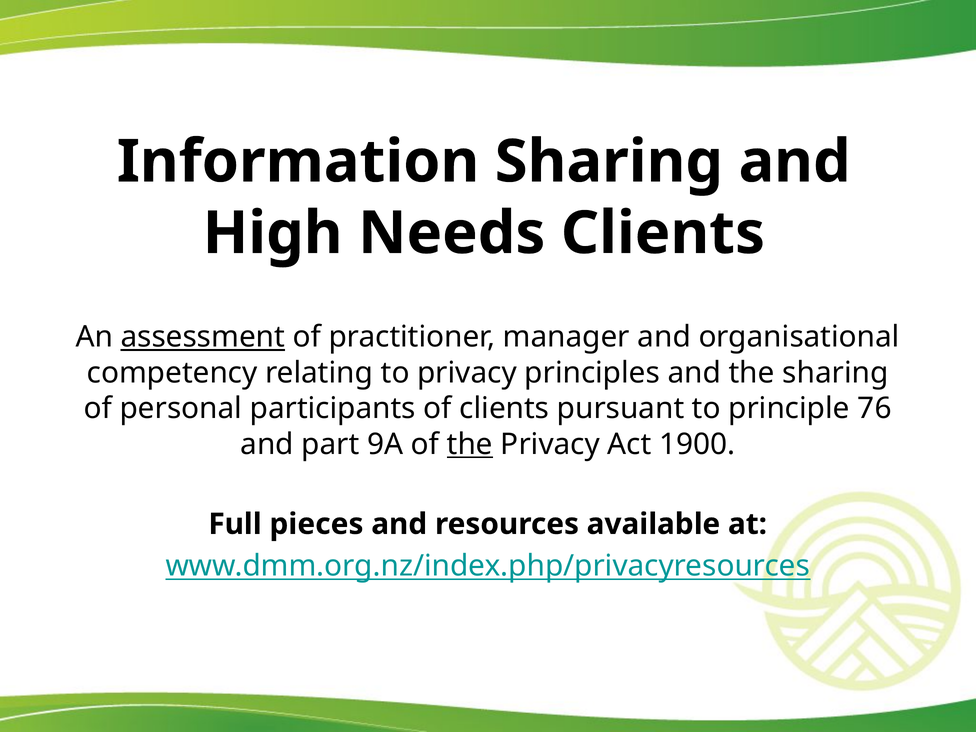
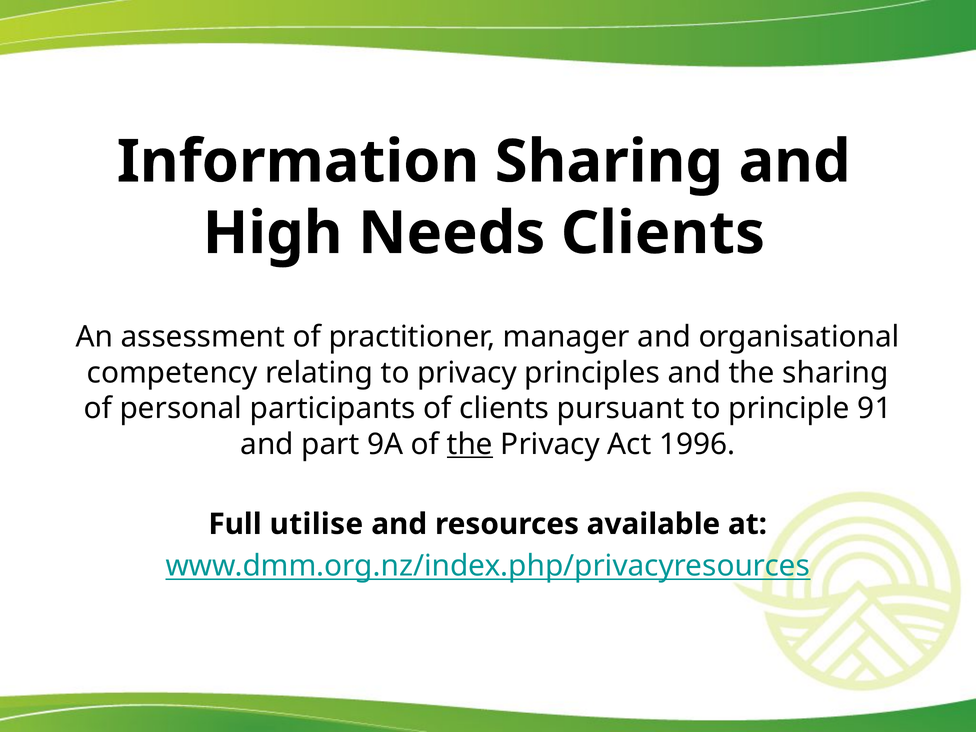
assessment underline: present -> none (203, 337)
76: 76 -> 91 (875, 409)
1900: 1900 -> 1996 (697, 444)
pieces: pieces -> utilise (316, 524)
